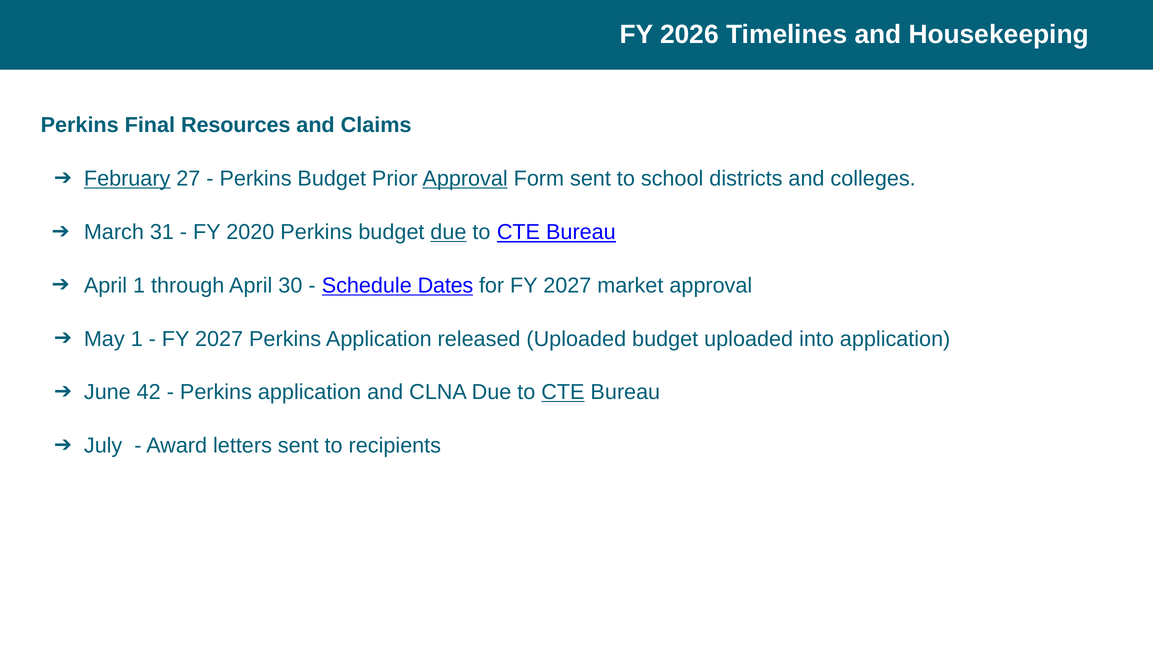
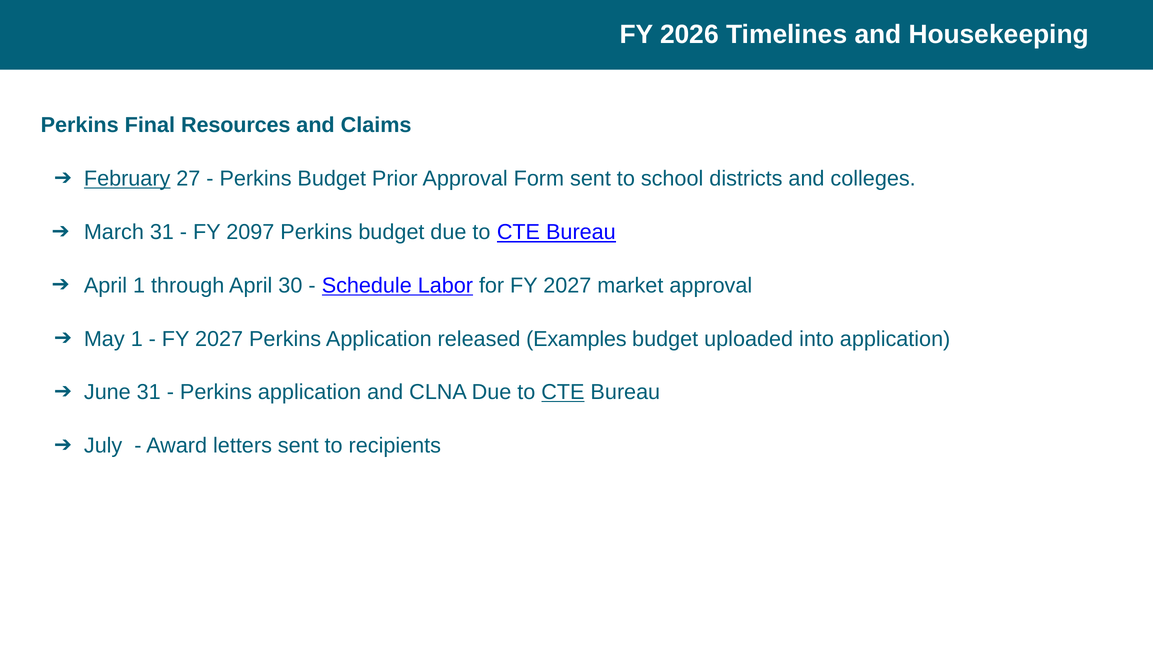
Approval underline: present -> none (465, 179)
2020: 2020 -> 2097 (250, 232)
due underline: present -> none (448, 232)
Dates: Dates -> Labor (445, 285)
released Uploaded: Uploaded -> Examples (576, 339)
June 42: 42 -> 31 (149, 392)
